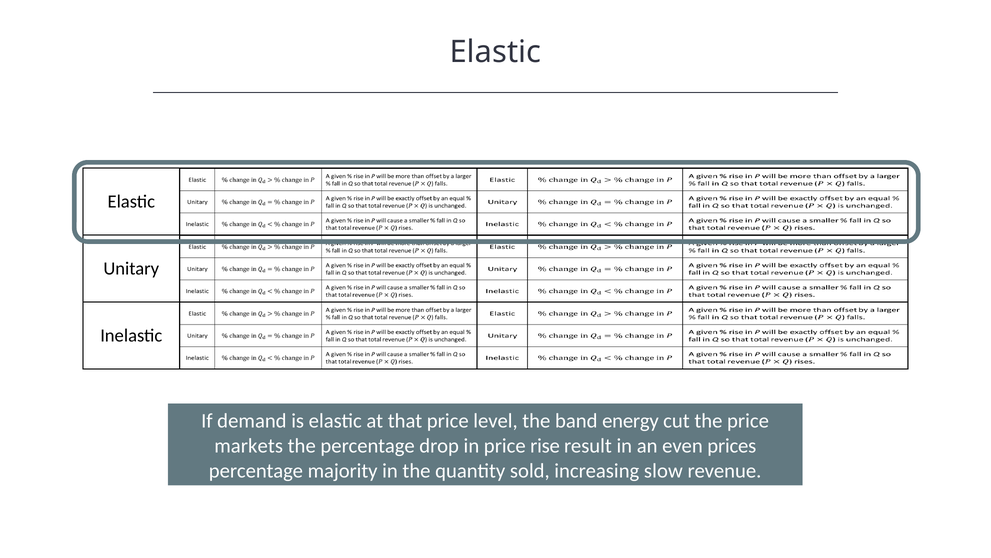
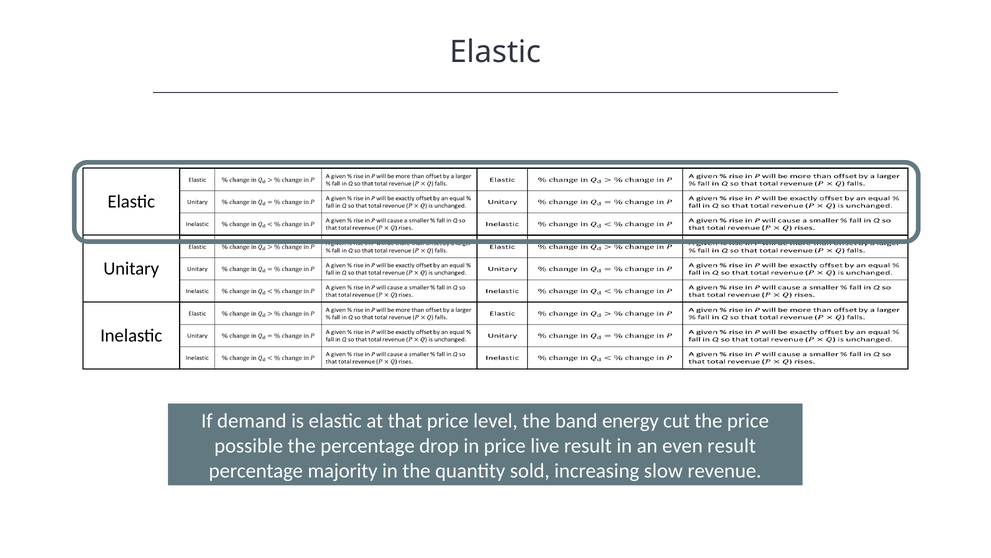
markets: markets -> possible (249, 445)
rise: rise -> live (545, 445)
even prices: prices -> result (732, 445)
